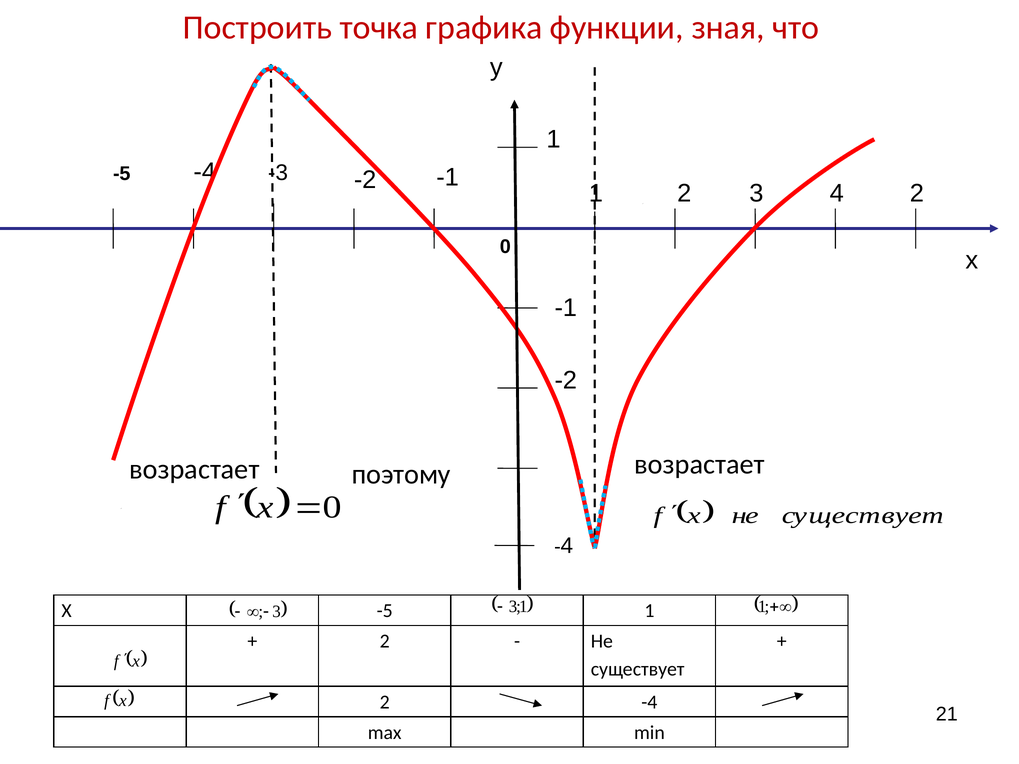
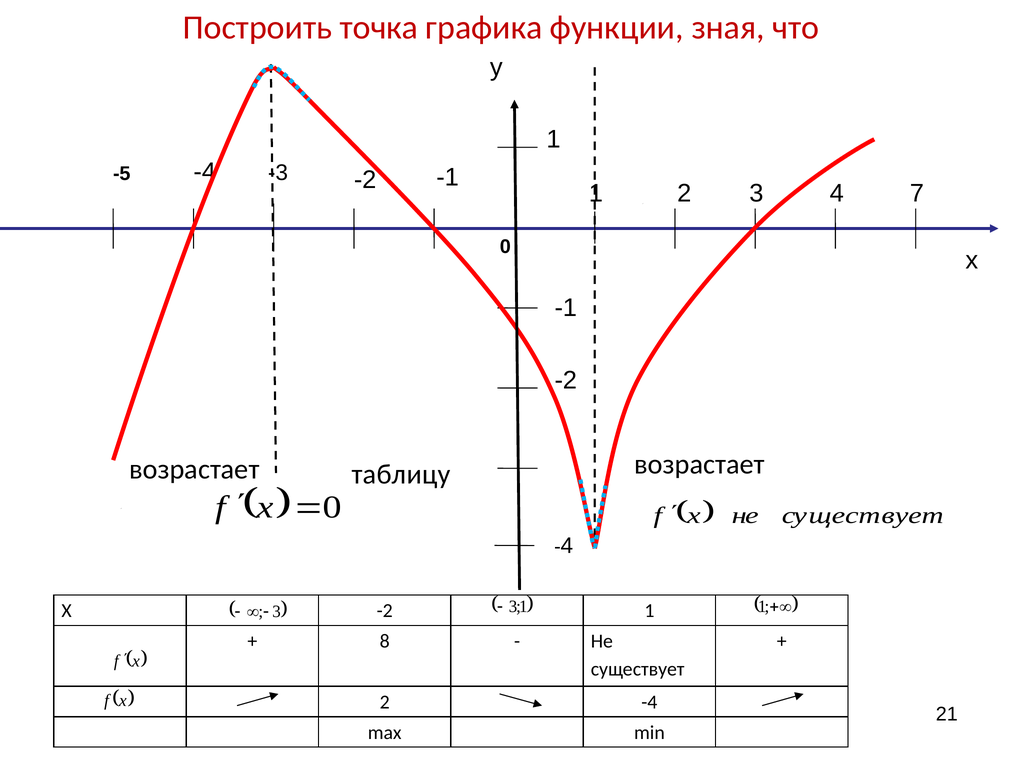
2: 2 -> 7 (917, 193)
поэтому: поэтому -> таблицу (401, 475)
X -5: -5 -> -2 (385, 611)
2: 2 -> 8 (385, 641)
